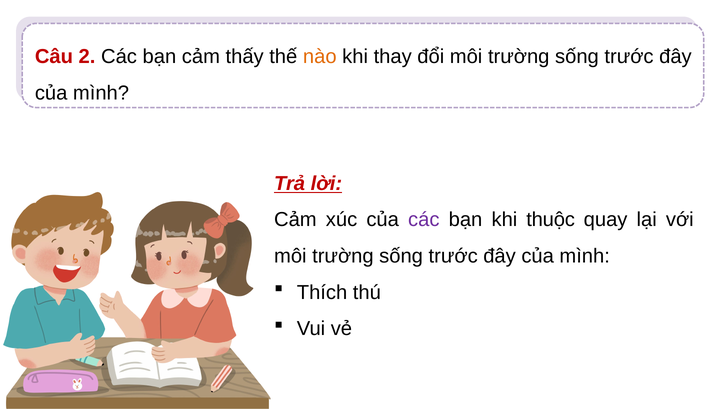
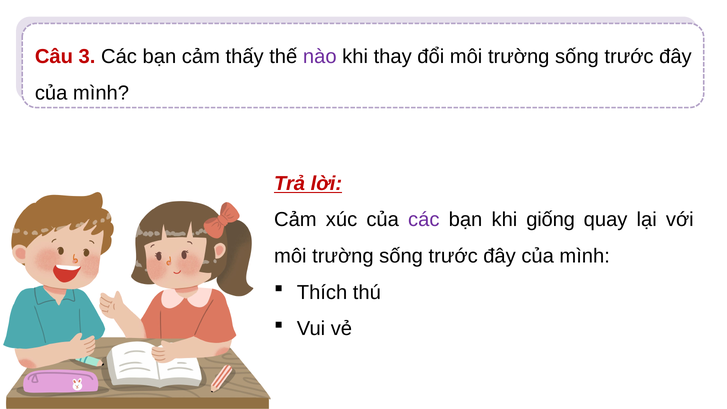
2: 2 -> 3 (87, 57)
nào colour: orange -> purple (320, 57)
thuộc: thuộc -> giống (551, 220)
